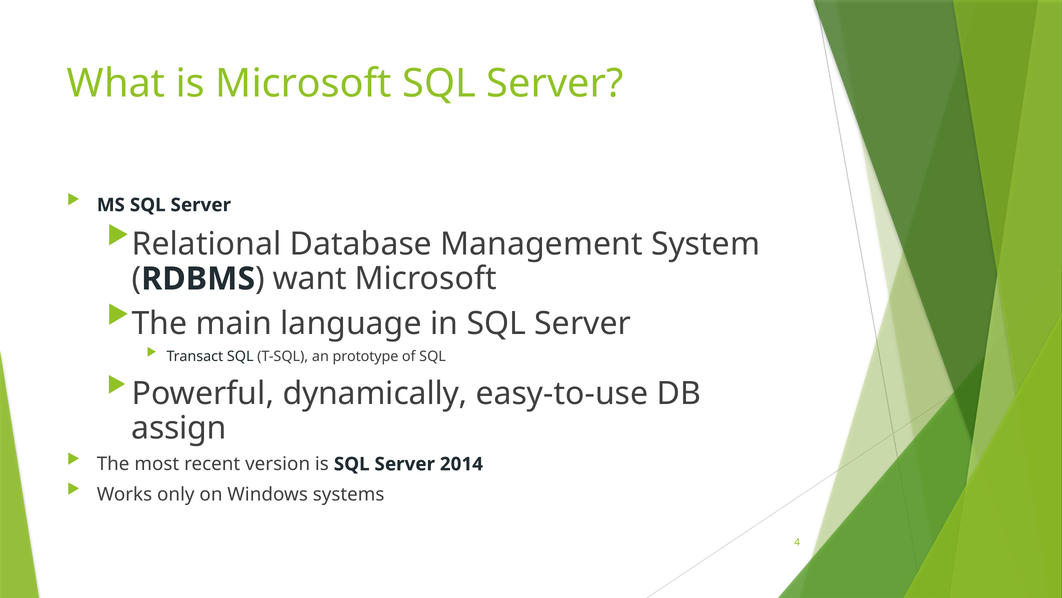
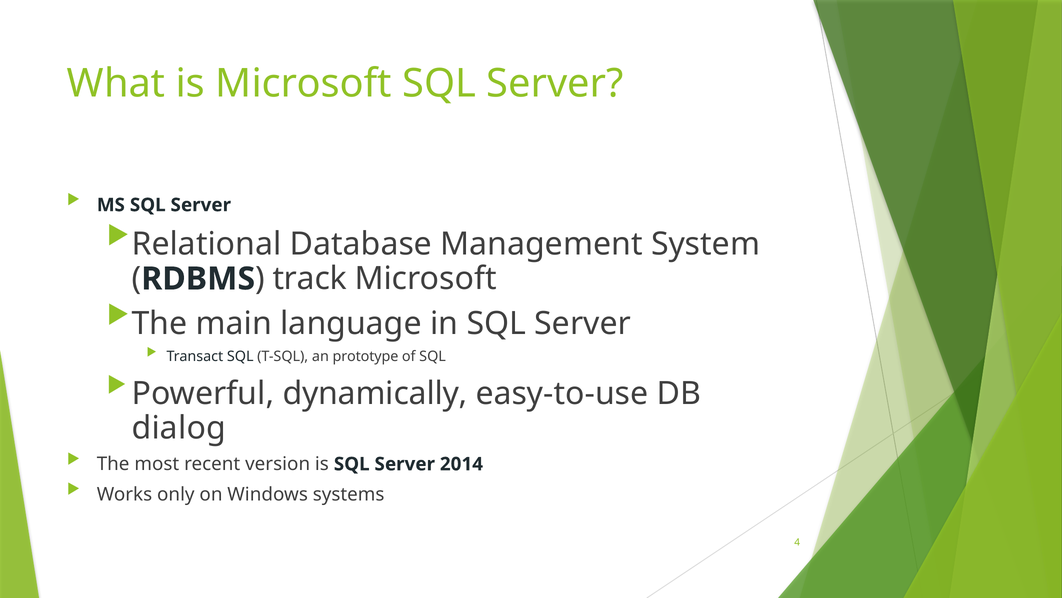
want: want -> track (310, 279)
assign: assign -> dialog (179, 428)
